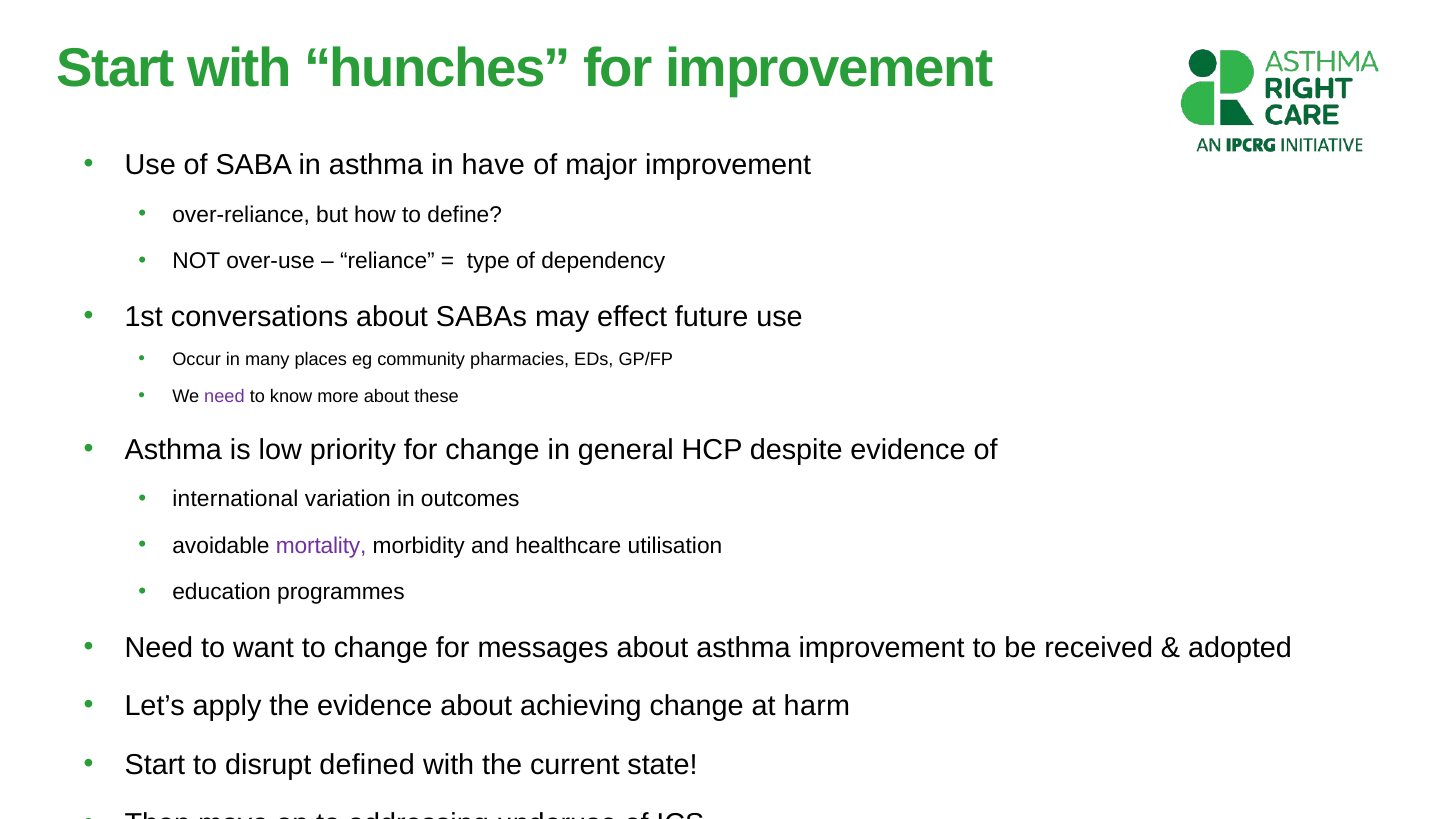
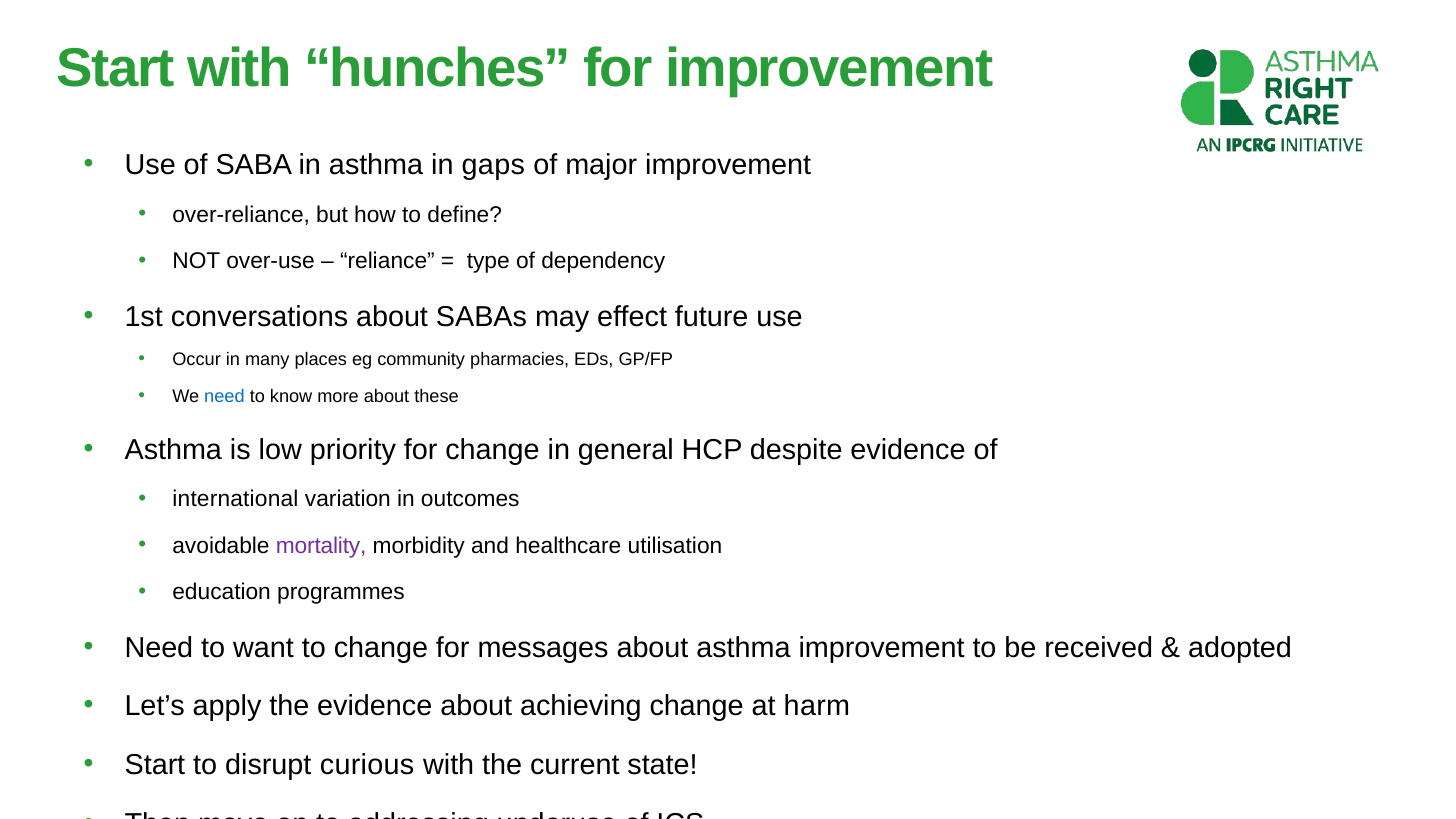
have: have -> gaps (493, 165)
need colour: purple -> blue (224, 397)
defined: defined -> curious (367, 765)
